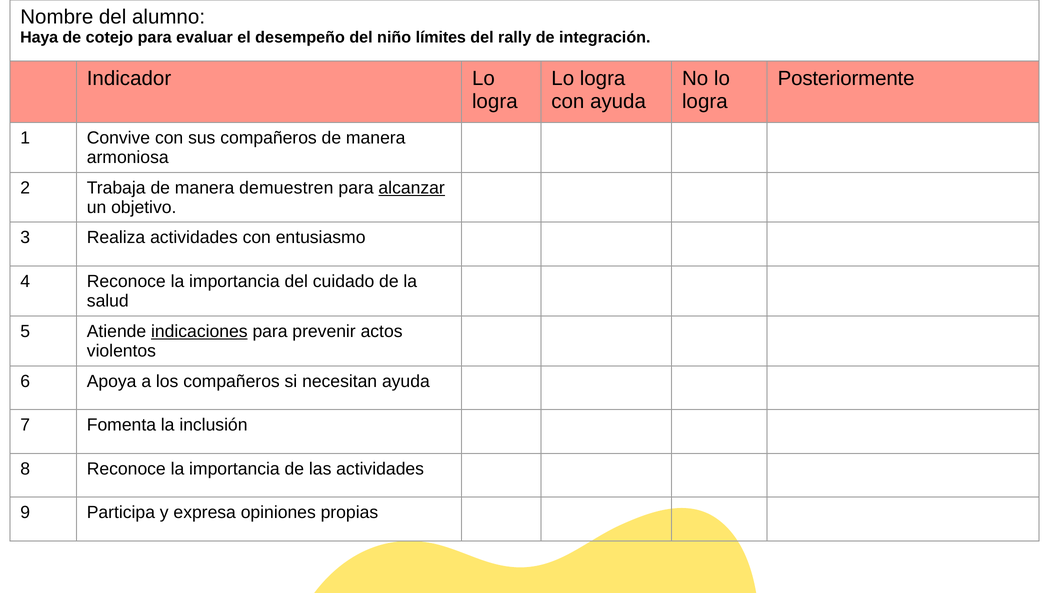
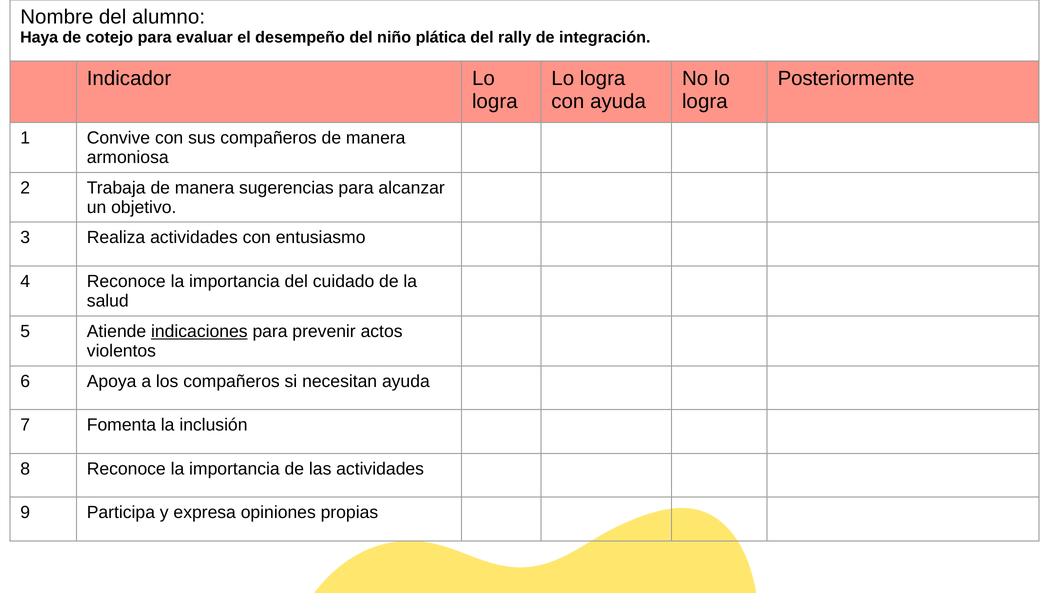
límites: límites -> plática (441, 38)
demuestren: demuestren -> sugerencias (286, 188)
alcanzar underline: present -> none (412, 188)
